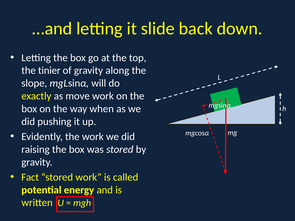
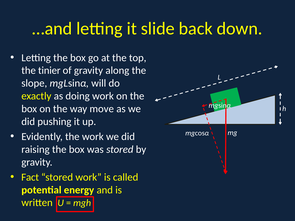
move: move -> doing (78, 96)
when: when -> move (102, 109)
